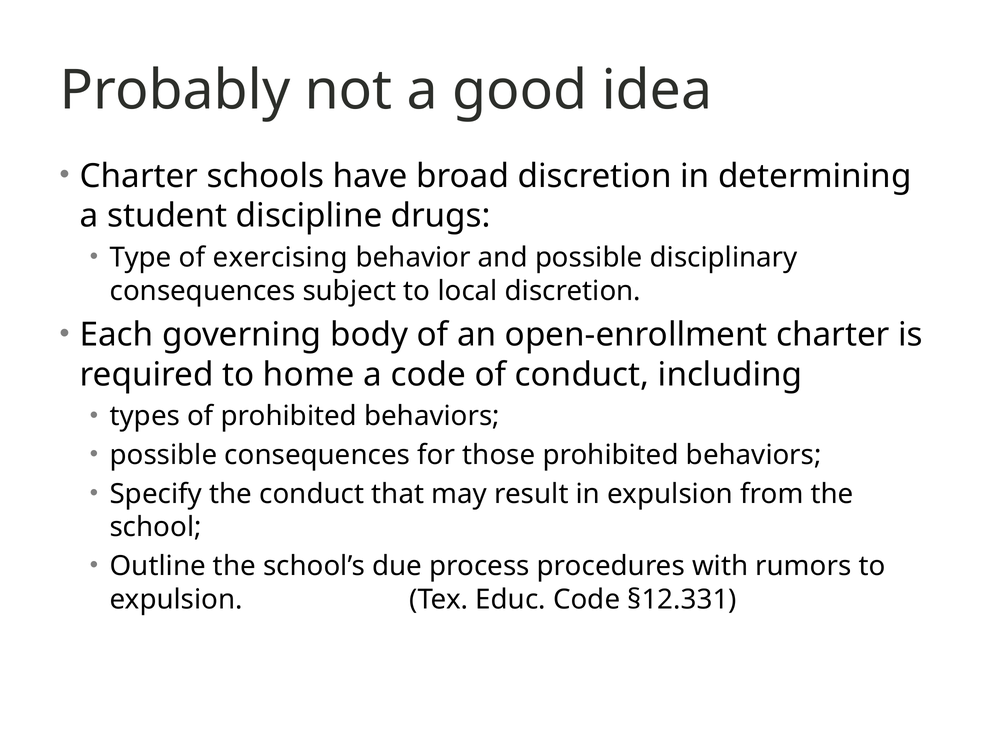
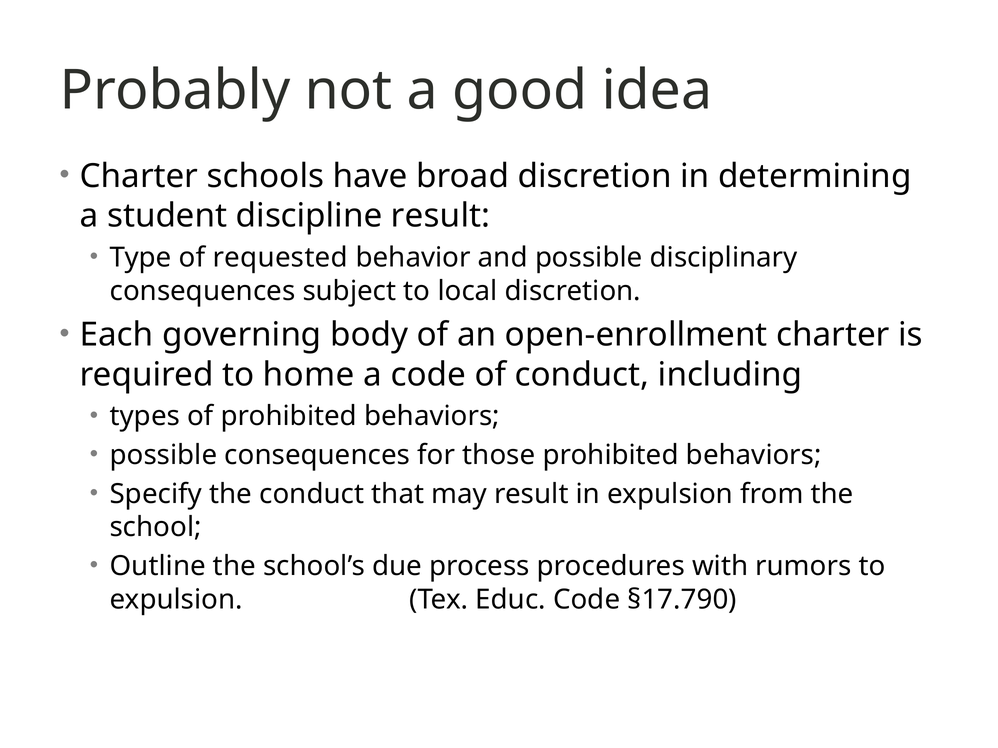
discipline drugs: drugs -> result (441, 216)
exercising: exercising -> requested (280, 258)
§12.331: §12.331 -> §17.790 (682, 600)
